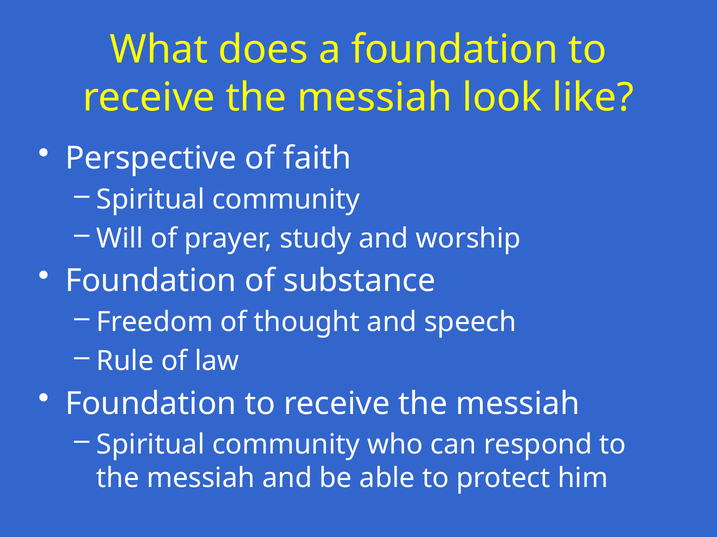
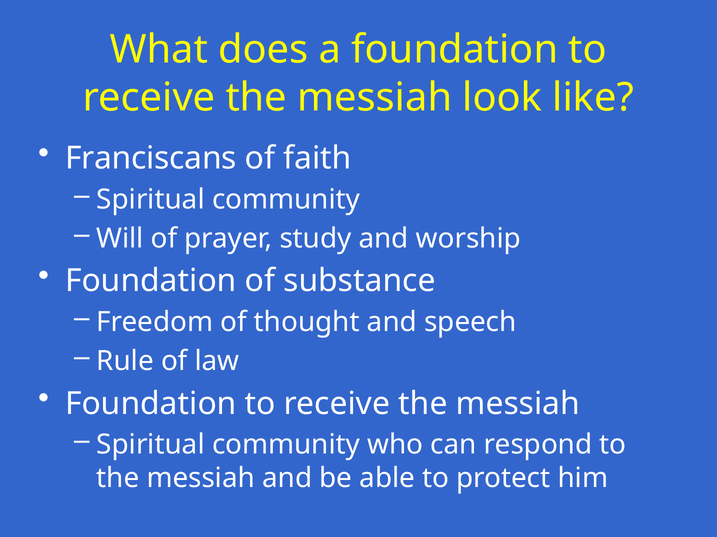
Perspective: Perspective -> Franciscans (151, 159)
